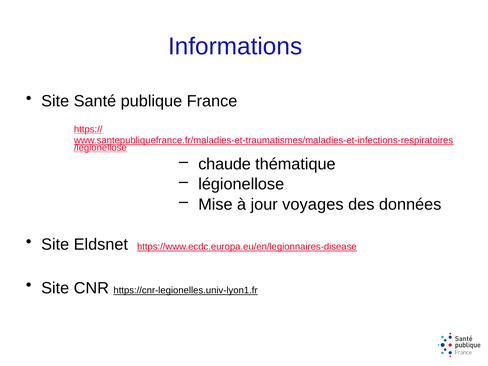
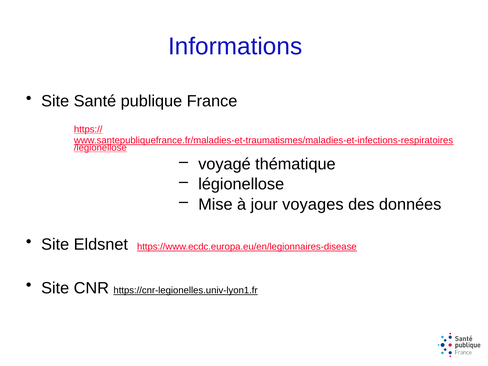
chaude: chaude -> voyagé (224, 164)
